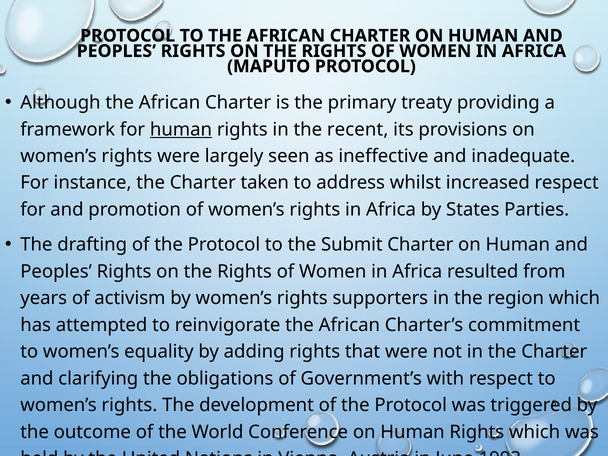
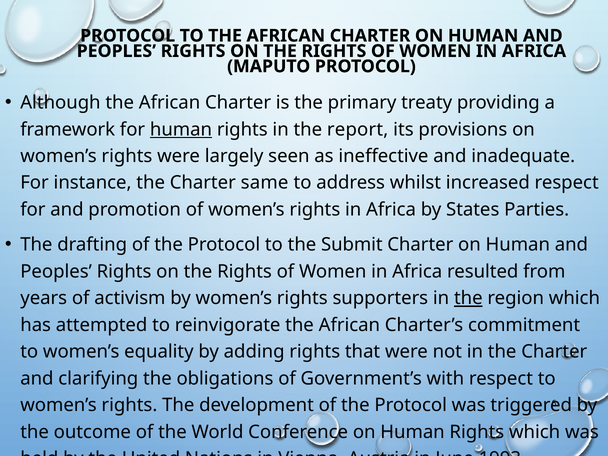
recent: recent -> report (358, 129)
taken: taken -> same (265, 183)
the underline: none -> present (468, 298)
